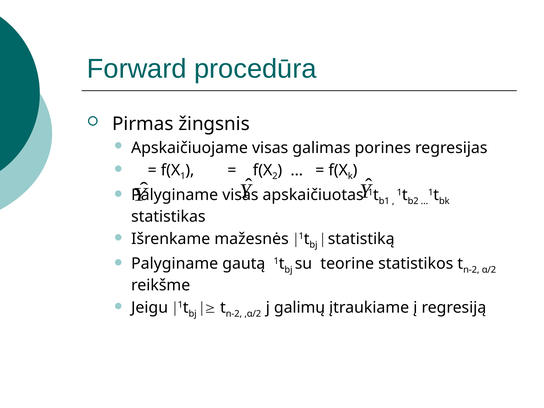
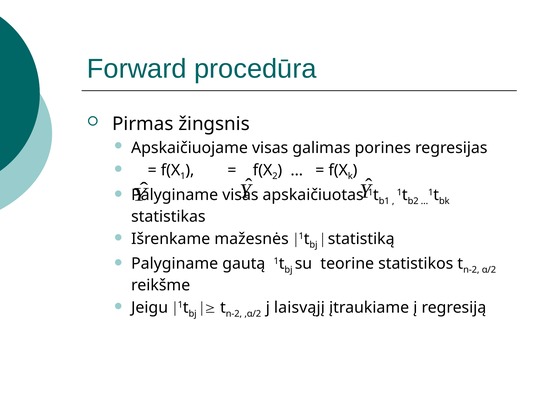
galimų: galimų -> laisvąjį (299, 307)
